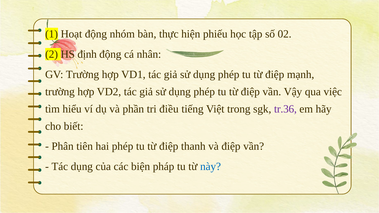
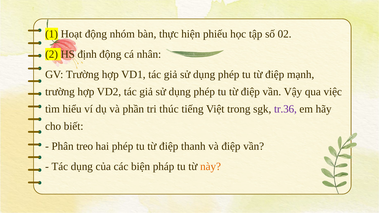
điều: điều -> thúc (169, 109)
tiên: tiên -> treo (85, 146)
này colour: blue -> orange (211, 167)
